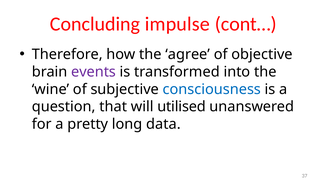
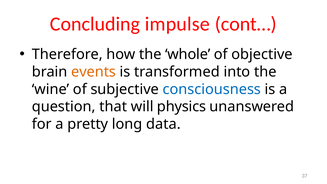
agree: agree -> whole (188, 54)
events colour: purple -> orange (94, 72)
utilised: utilised -> physics (182, 107)
